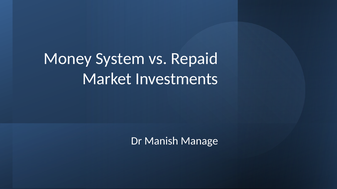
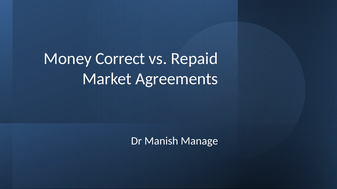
System: System -> Correct (120, 59)
Investments: Investments -> Agreements (177, 79)
